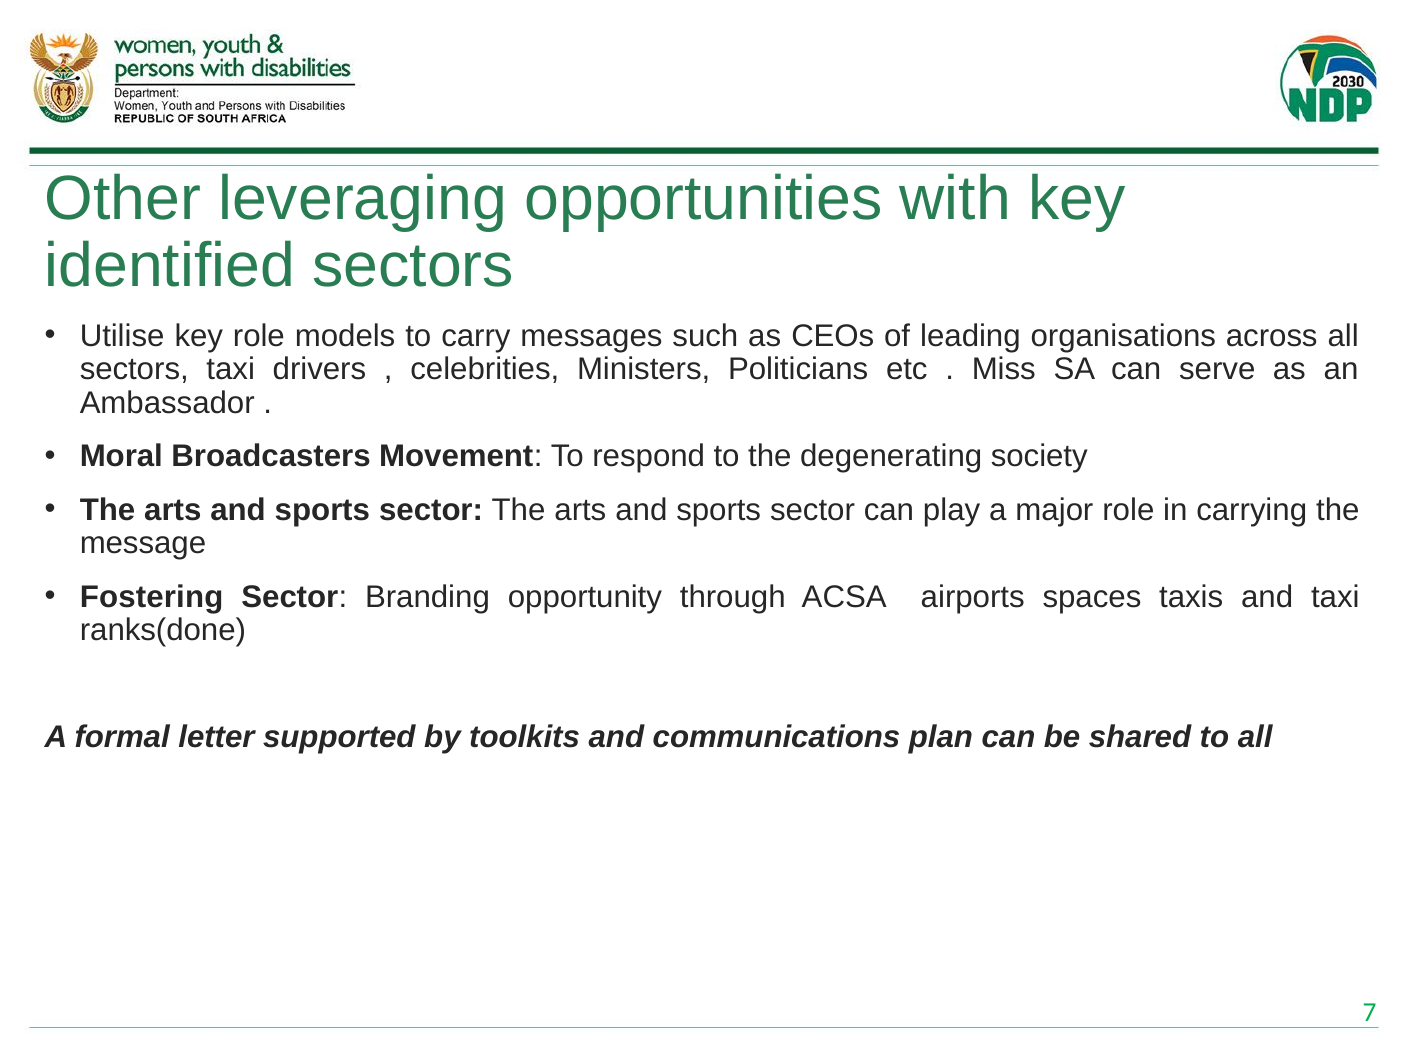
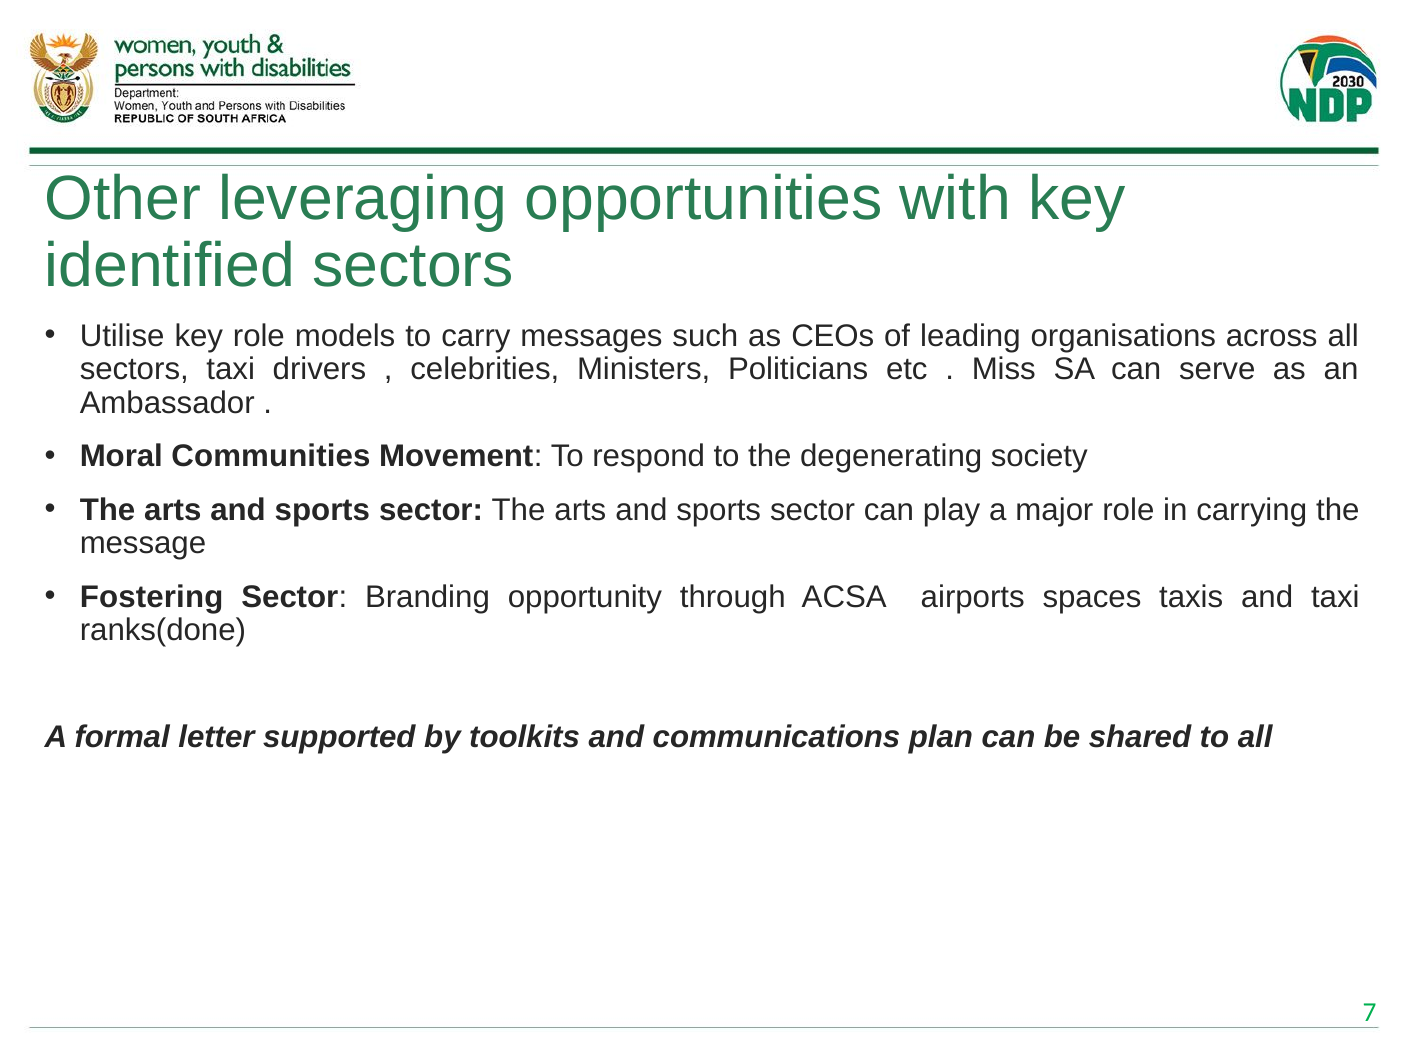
Broadcasters: Broadcasters -> Communities (271, 457)
